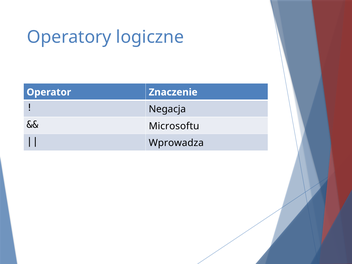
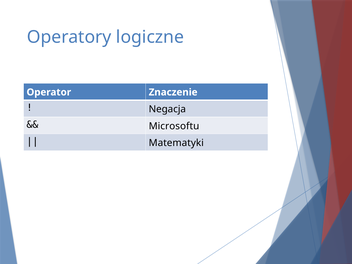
Wprowadza: Wprowadza -> Matematyki (176, 143)
